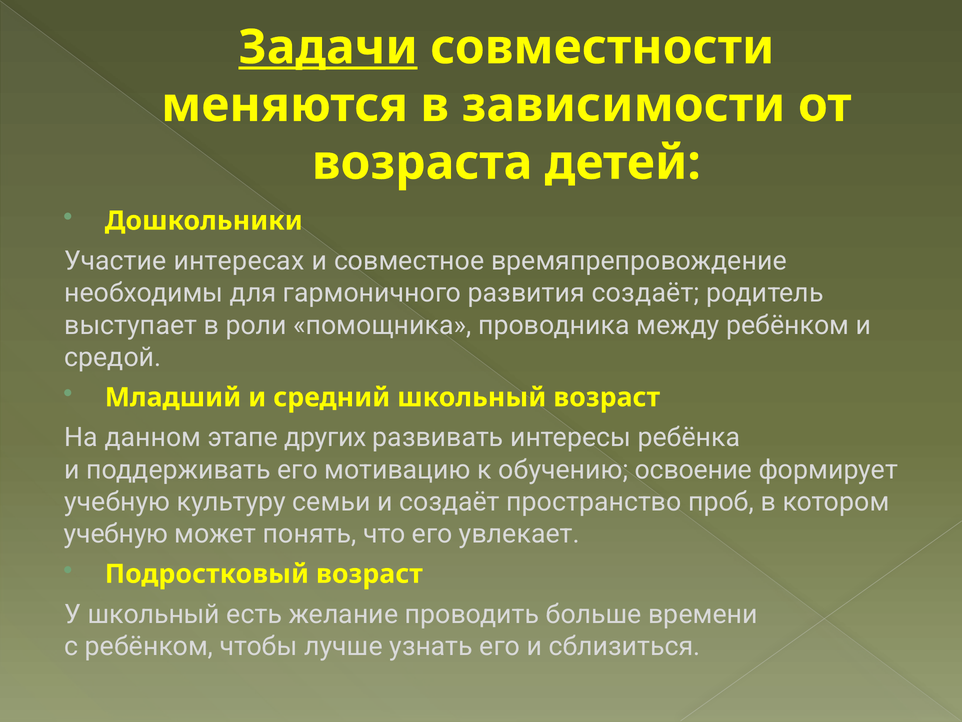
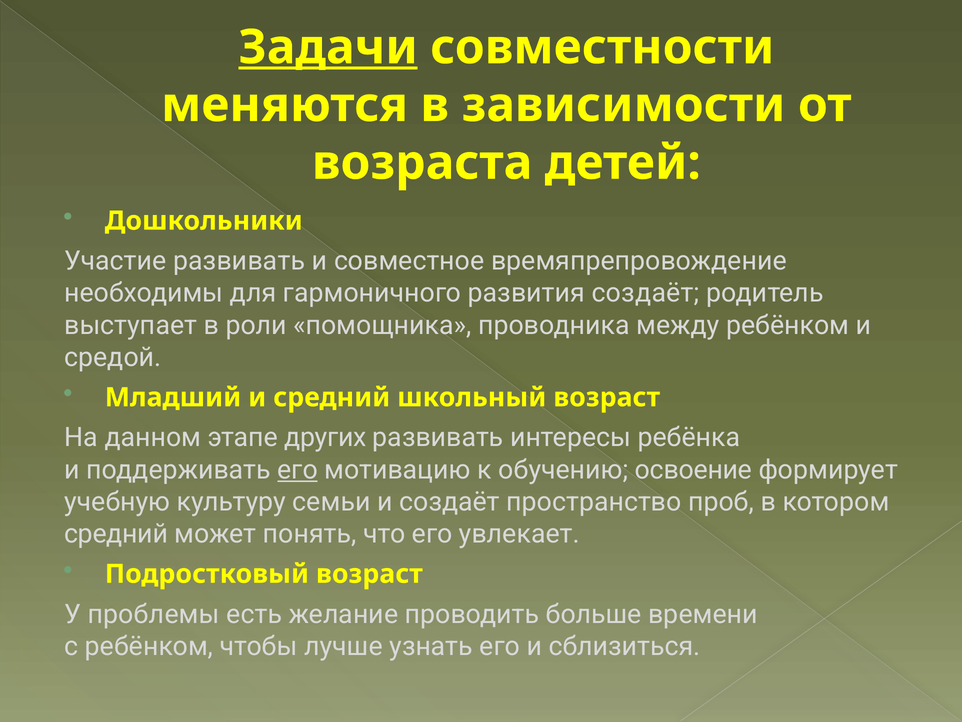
Участие интересах: интересах -> развивать (239, 261)
его underline: none -> present (298, 469)
учебную: учебную -> средний (116, 534)
У школьный: школьный -> проблемы (154, 614)
